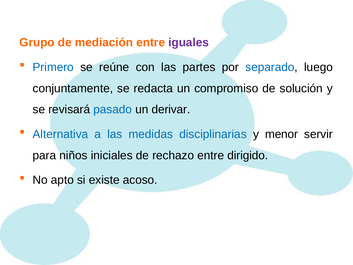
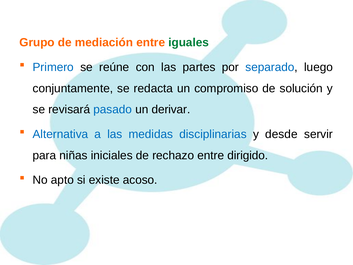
iguales colour: purple -> green (189, 43)
menor: menor -> desde (281, 134)
niños: niños -> niñas (73, 155)
